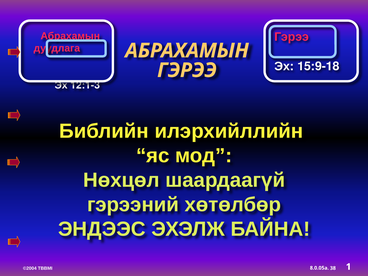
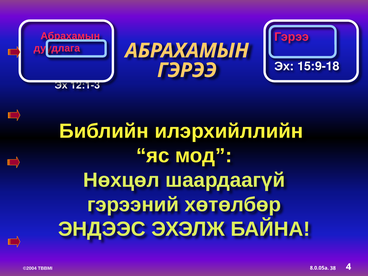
1: 1 -> 4 (349, 267)
